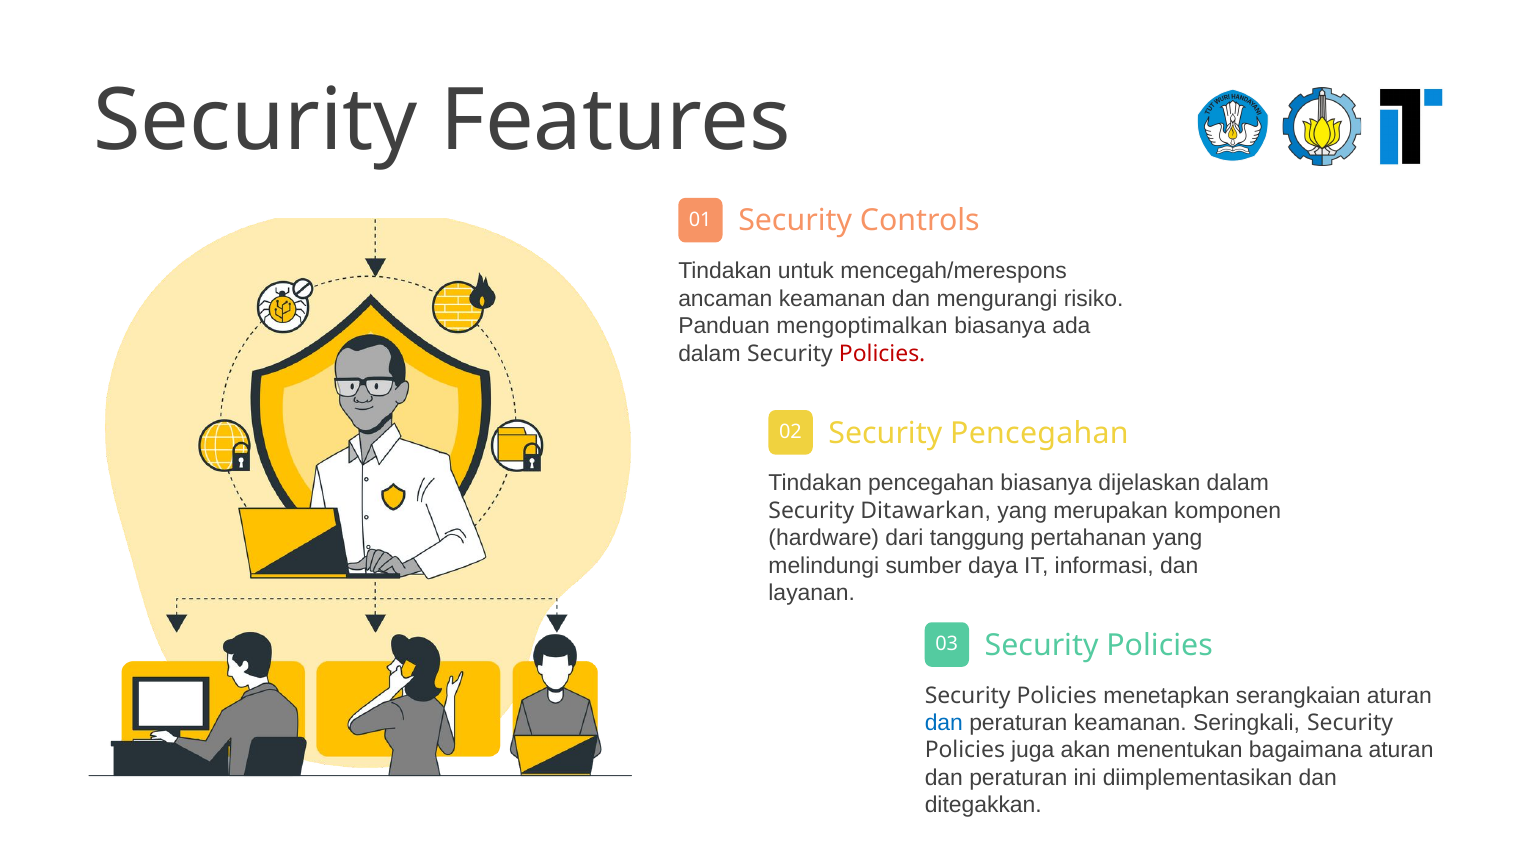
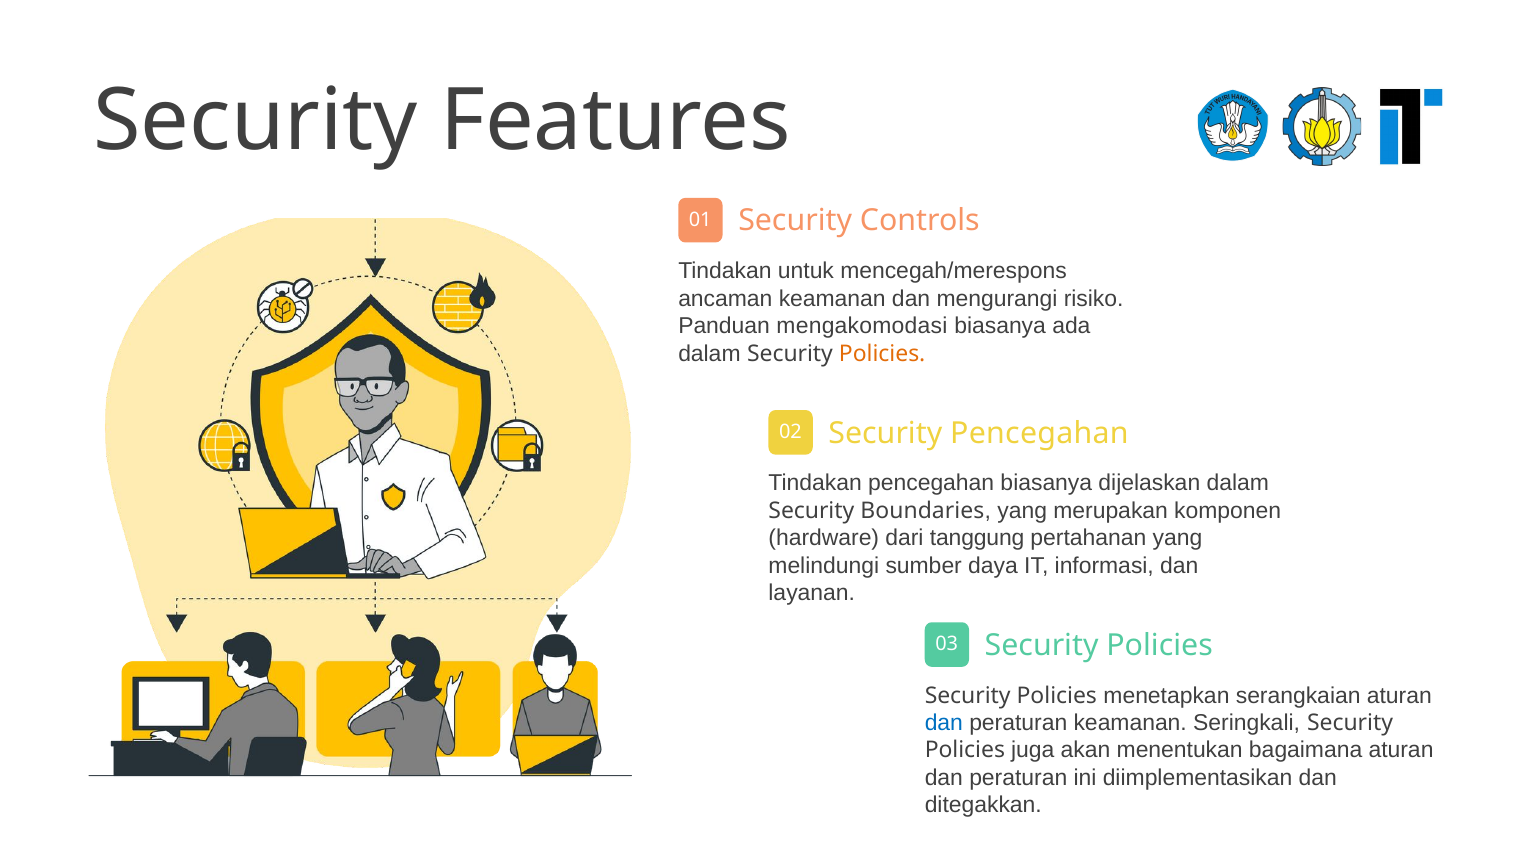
mengoptimalkan: mengoptimalkan -> mengakomodasi (862, 326)
Policies colour: red -> orange (882, 354)
Ditawarkan: Ditawarkan -> Boundaries (922, 511)
